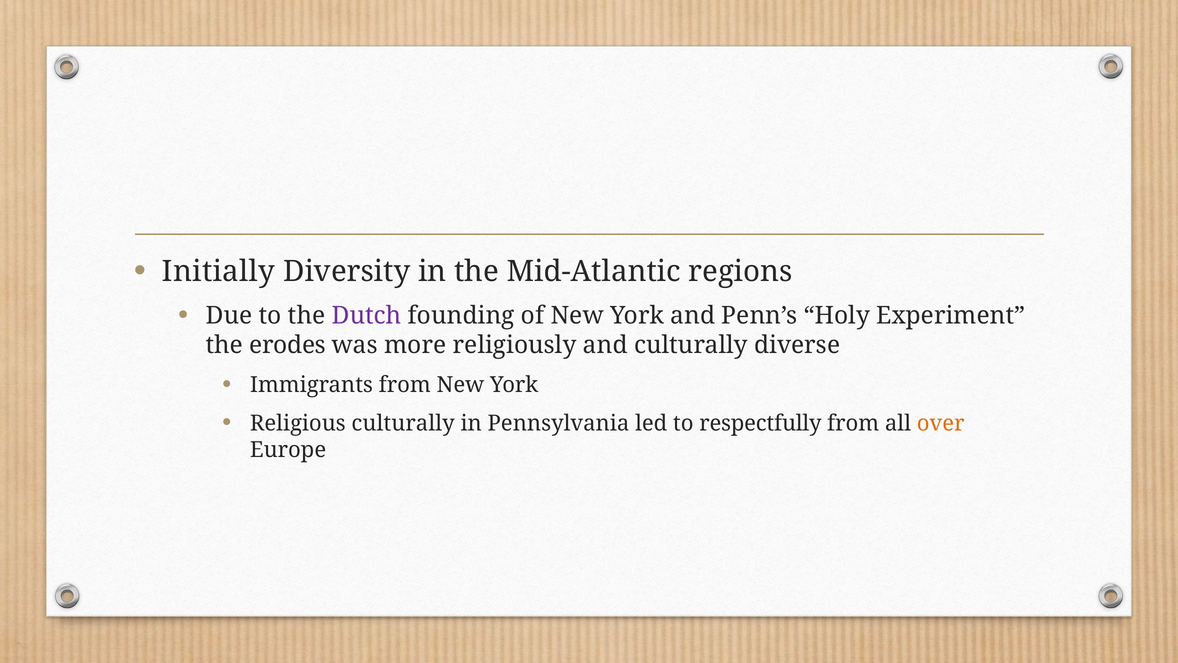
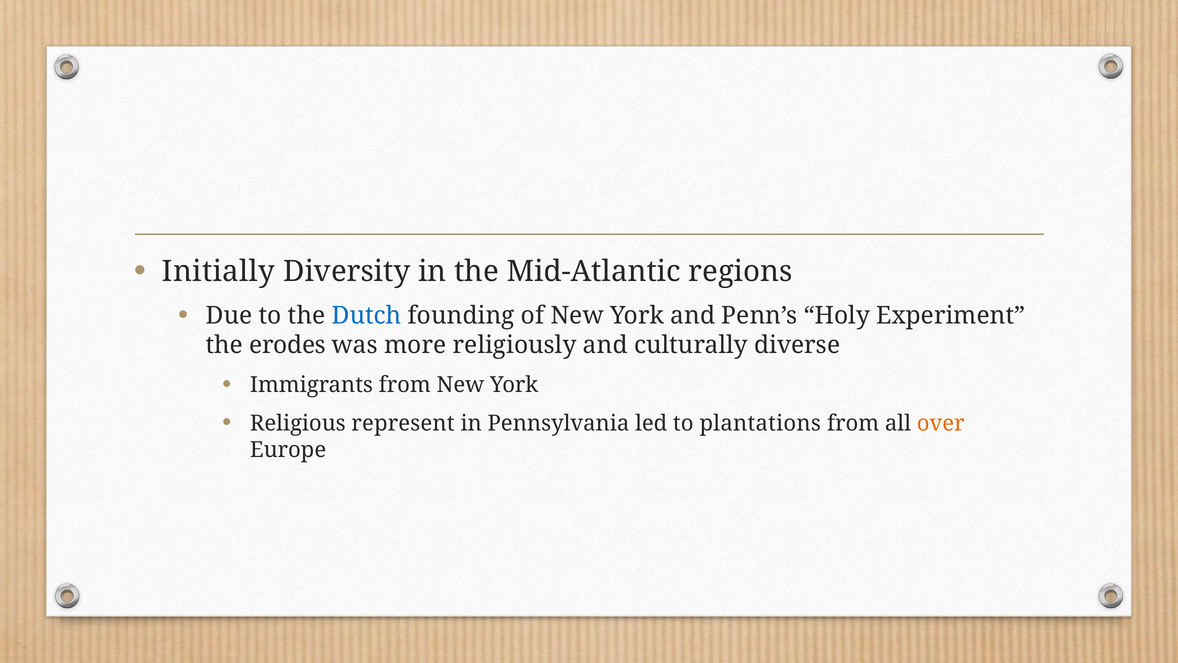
Dutch colour: purple -> blue (367, 316)
Religious culturally: culturally -> represent (403, 423)
respectfully: respectfully -> plantations (760, 423)
